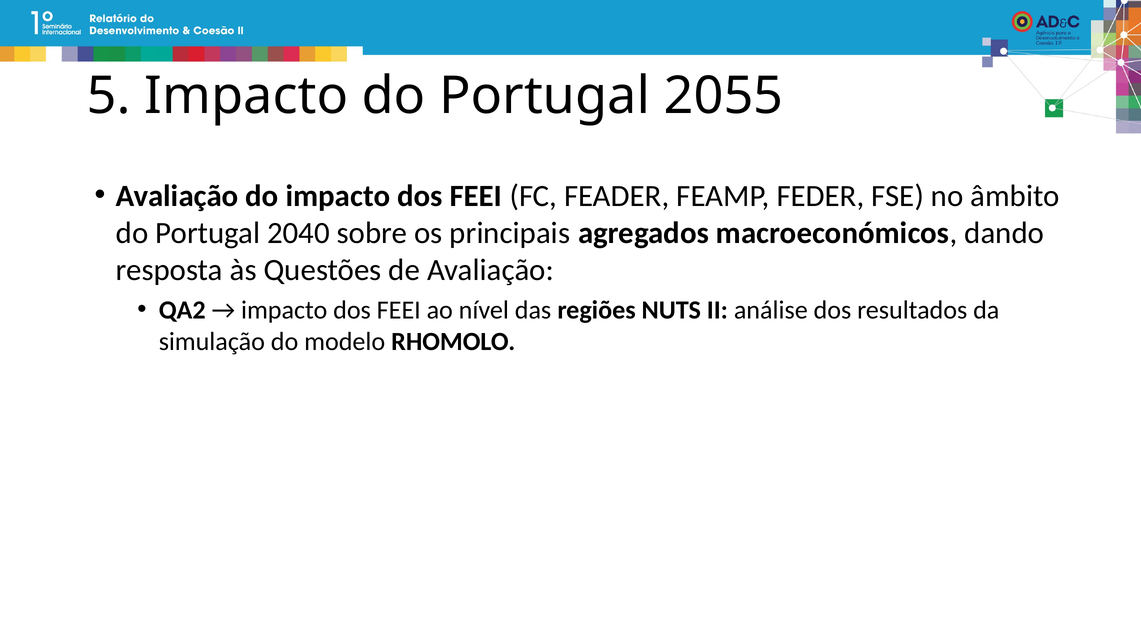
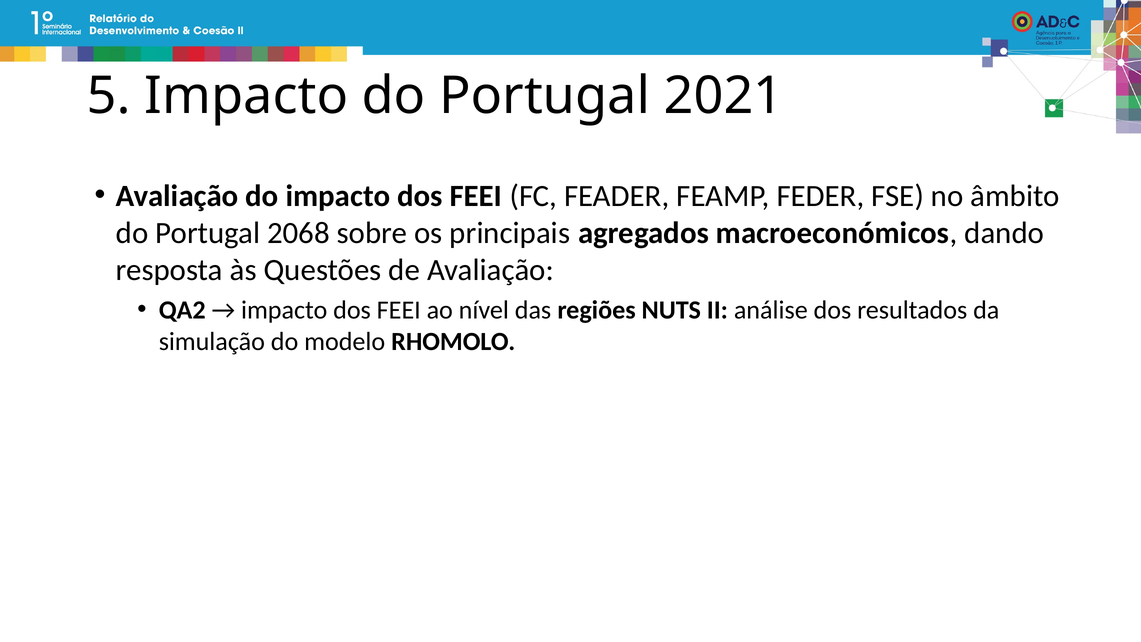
2055: 2055 -> 2021 (724, 96)
2040: 2040 -> 2068 (298, 233)
